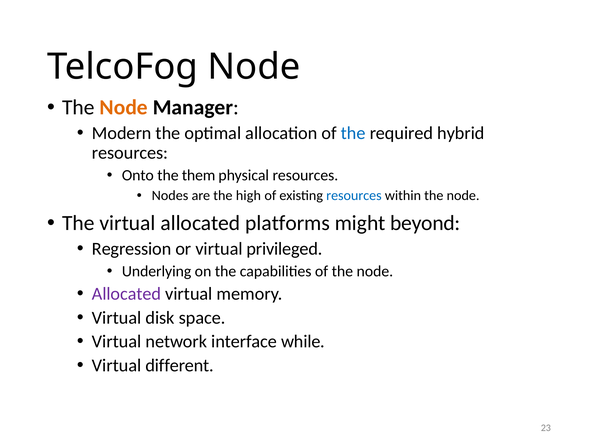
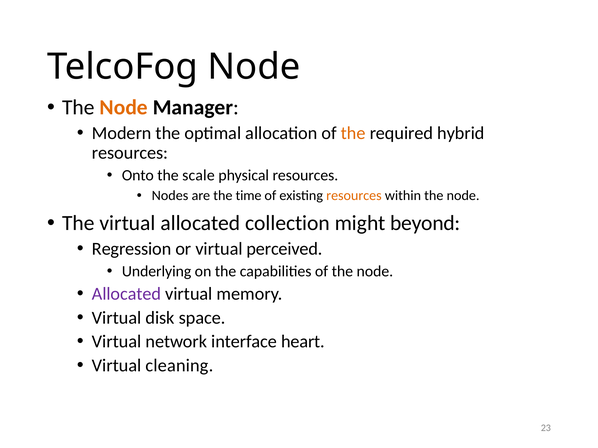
the colour: blue -> orange (353, 133)
them: them -> scale (198, 176)
high: high -> time (249, 196)
resources colour: blue -> orange (354, 196)
platforms: platforms -> collection (288, 223)
privileged: privileged -> perceived (284, 249)
while: while -> heart (303, 342)
different: different -> cleaning (179, 366)
